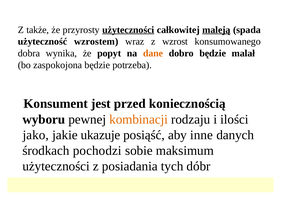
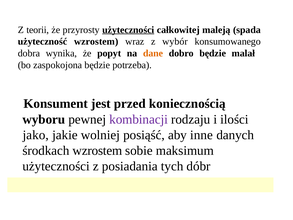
także: także -> teorii (38, 30)
maleją underline: present -> none (216, 30)
wzrost: wzrost -> wybór (175, 41)
kombinacji colour: orange -> purple (139, 119)
ukazuje: ukazuje -> wolniej (100, 135)
środkach pochodzi: pochodzi -> wzrostem (97, 150)
